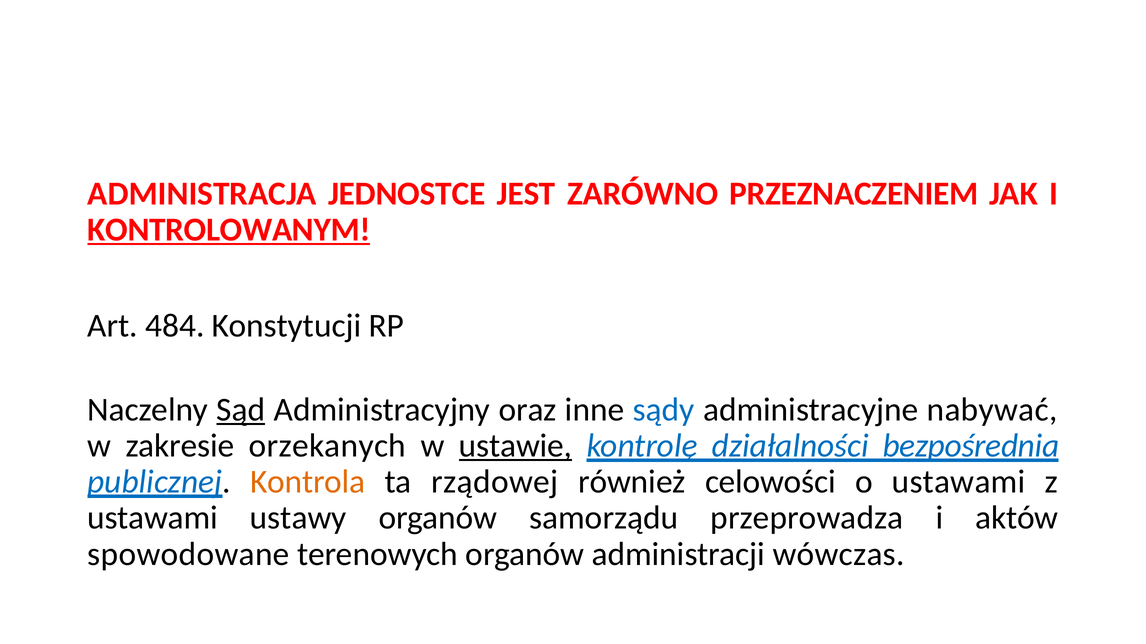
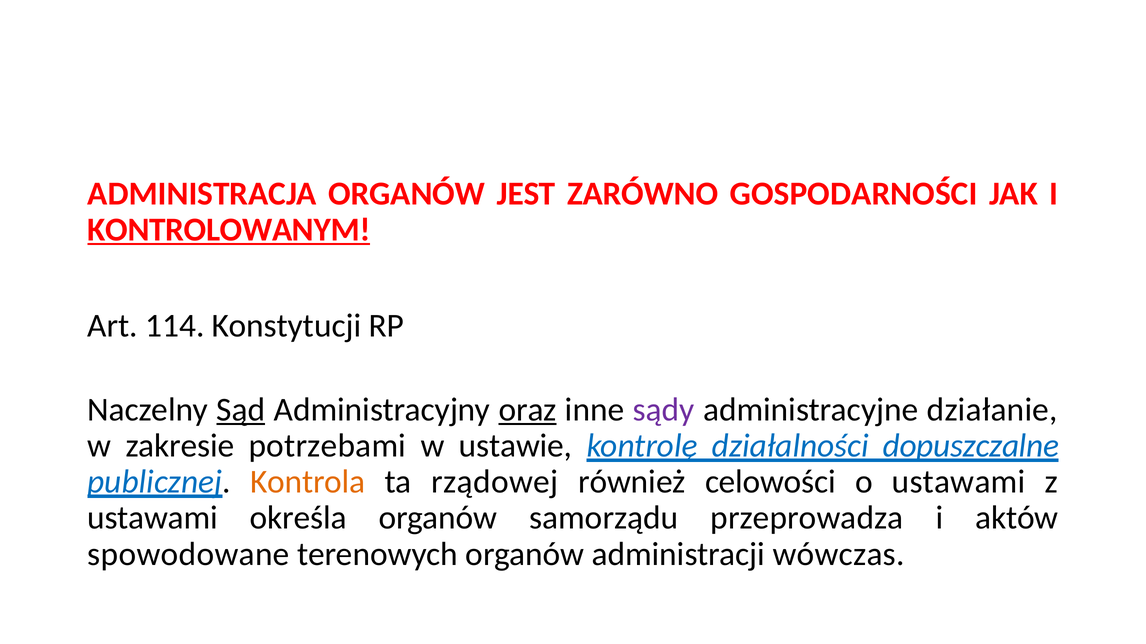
ADMINISTRACJA JEDNOSTCE: JEDNOSTCE -> ORGANÓW (407, 194)
PRZEZNACZENIEM: PRZEZNACZENIEM -> GOSPODARNOŚCI (854, 194)
484: 484 -> 114 (175, 326)
oraz underline: none -> present (528, 410)
sądy colour: blue -> purple (664, 410)
nabywać: nabywać -> działanie (992, 410)
orzekanych: orzekanych -> potrzebami (327, 446)
ustawie underline: present -> none (515, 446)
bezpośrednia: bezpośrednia -> dopuszczalne (971, 446)
ustawy: ustawy -> określa (298, 518)
